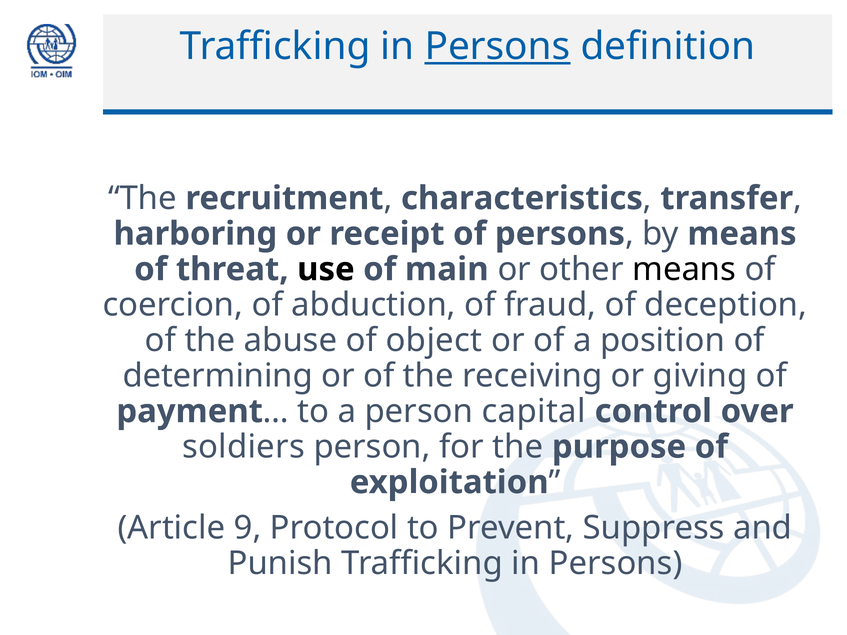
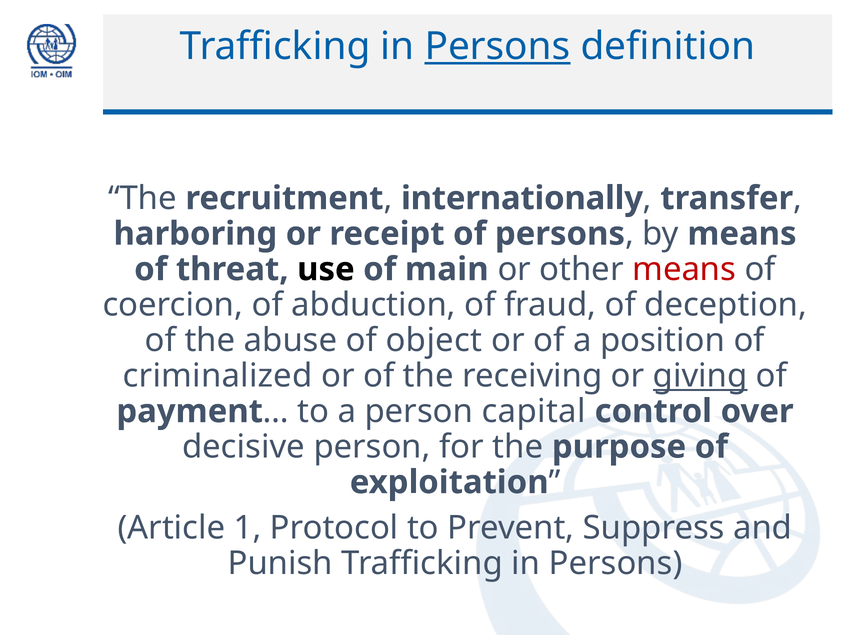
characteristics: characteristics -> internationally (522, 198)
means colour: black -> red (684, 269)
determining: determining -> criminalized (218, 376)
giving underline: none -> present (700, 376)
soldiers: soldiers -> decisive (244, 447)
9: 9 -> 1 (248, 528)
